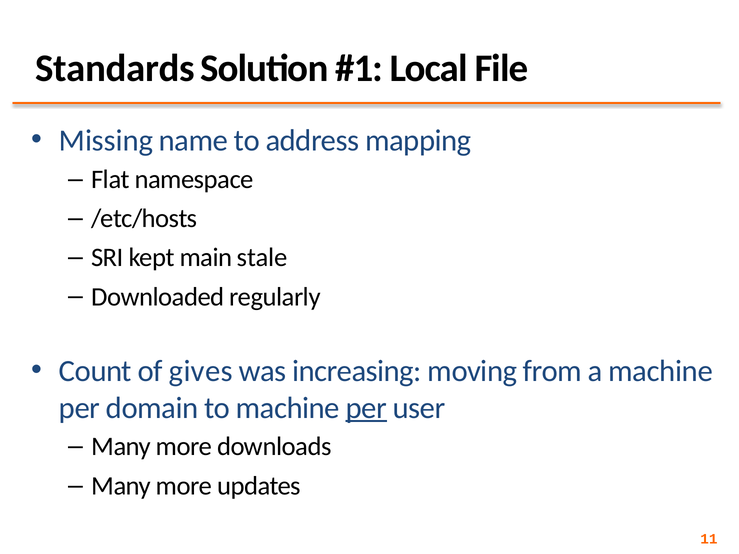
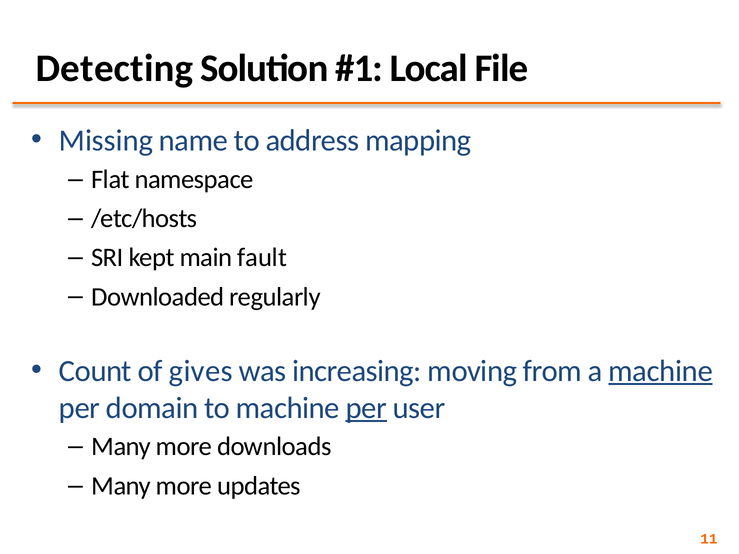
Standards: Standards -> Detecting (115, 68)
stale: stale -> fault (262, 258)
machine underline: none -> present (661, 371)
